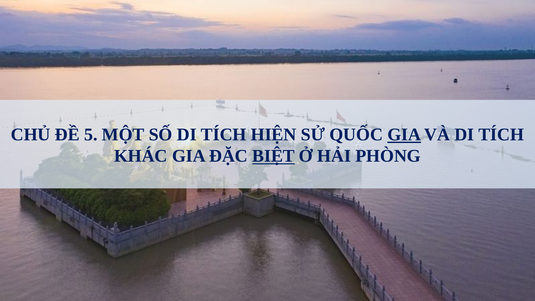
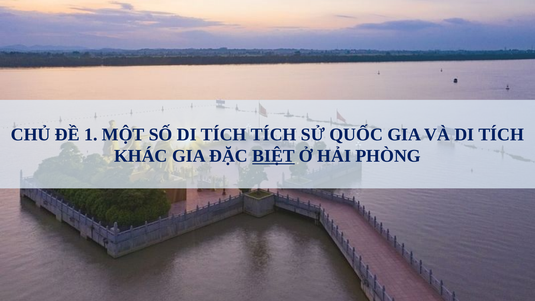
5: 5 -> 1 (91, 135)
TÍCH HIỆN: HIỆN -> TÍCH (274, 135)
GIA underline: present -> none (404, 135)
